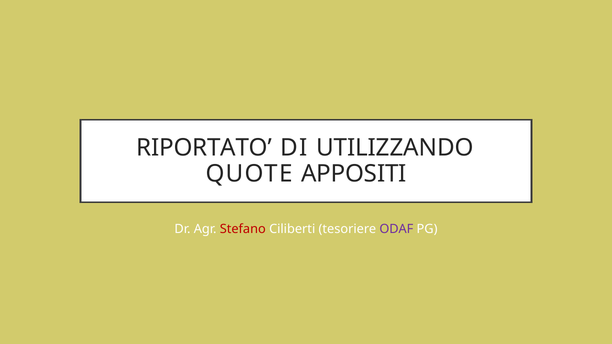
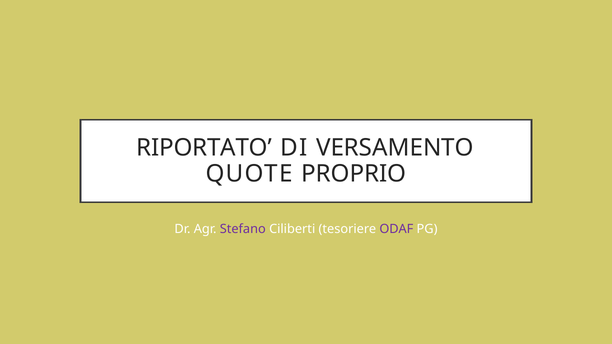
UTILIZZANDO: UTILIZZANDO -> VERSAMENTO (395, 148)
APPOSITI: APPOSITI -> PROPRIO (354, 174)
Stefano colour: red -> purple (243, 229)
